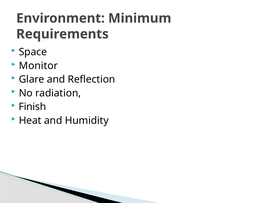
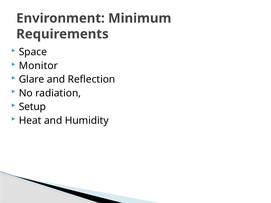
Finish: Finish -> Setup (32, 107)
